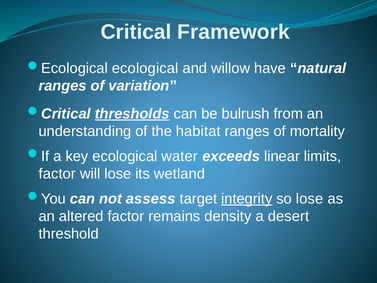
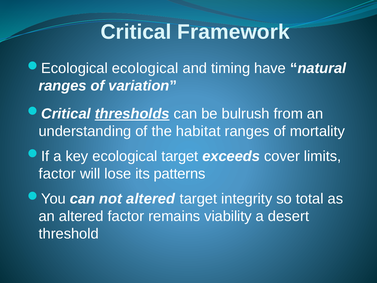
willow: willow -> timing (231, 68)
ecological water: water -> target (180, 156)
linear: linear -> cover (282, 156)
wetland: wetland -> patterns (180, 174)
not assess: assess -> altered (151, 198)
integrity underline: present -> none (247, 198)
so lose: lose -> total (310, 198)
density: density -> viability (228, 216)
